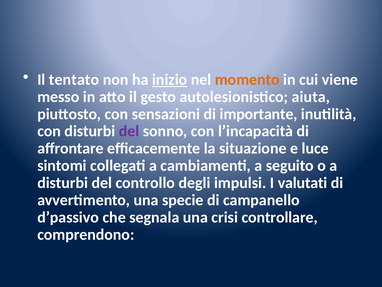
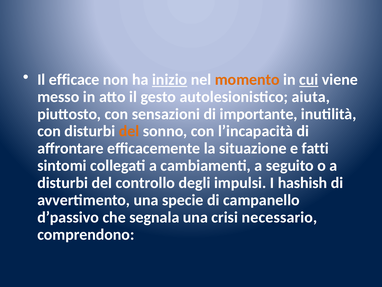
tentato: tentato -> efficace (74, 79)
cui underline: none -> present (309, 79)
del colour: purple -> orange (129, 131)
luce: luce -> fatti (315, 148)
valutati: valutati -> hashish (303, 183)
controllare: controllare -> necessario (279, 217)
